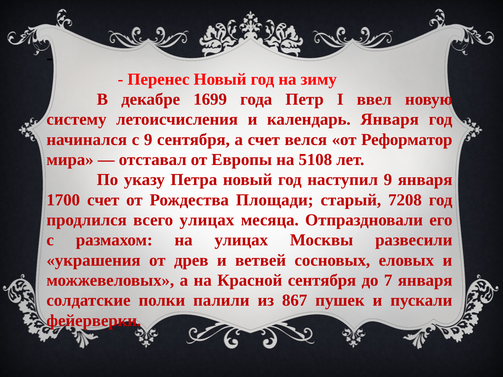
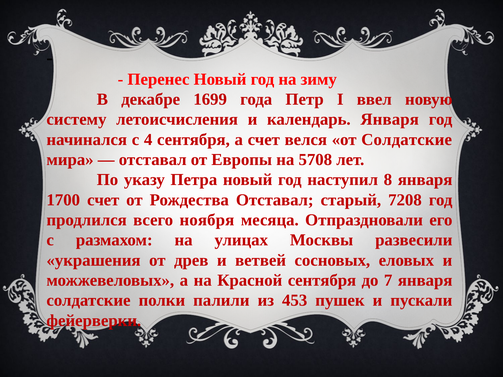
с 9: 9 -> 4 (148, 140)
от Реформатор: Реформатор -> Солдатские (407, 140)
5108: 5108 -> 5708 (315, 160)
наступил 9: 9 -> 8 (388, 180)
Рождества Площади: Площади -> Отставал (275, 200)
всего улицах: улицах -> ноября (207, 220)
867: 867 -> 453 (295, 301)
